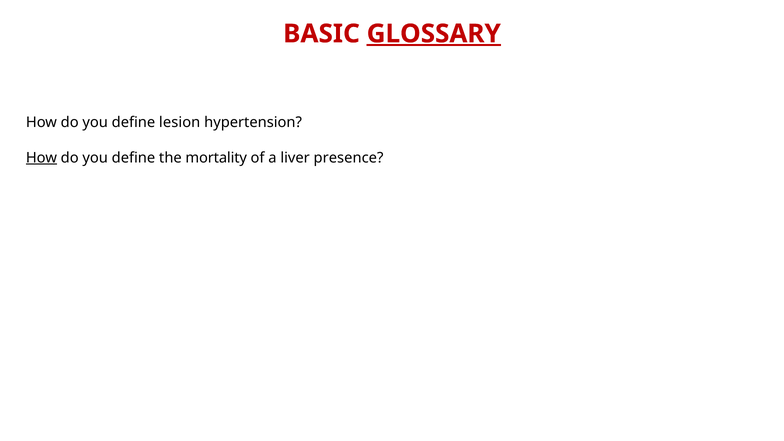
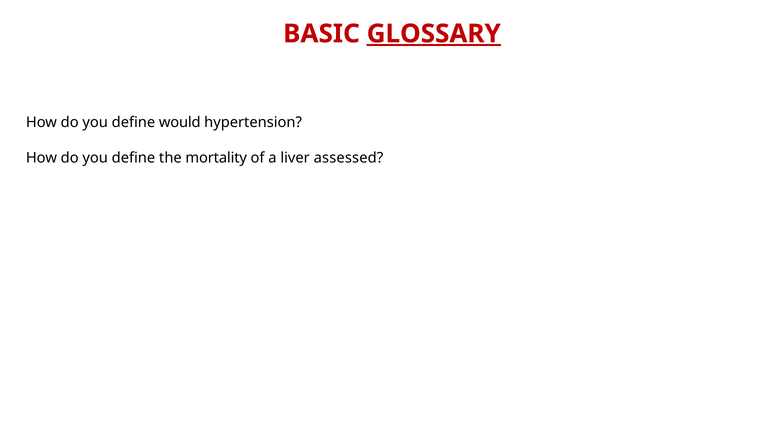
lesion: lesion -> would (180, 123)
How underline: present -> none (41, 158)
presence: presence -> assessed (348, 158)
